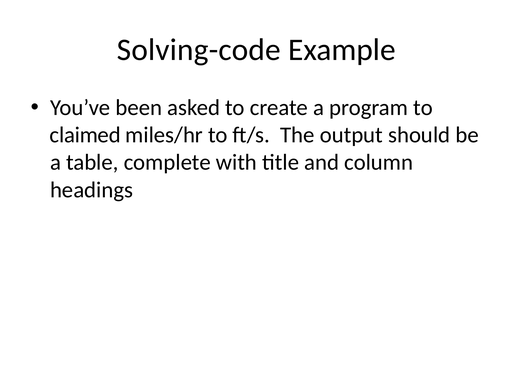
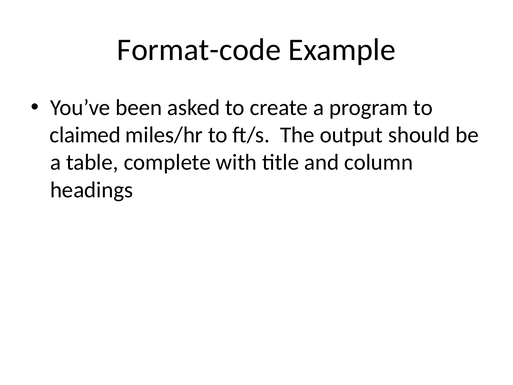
Solving-code: Solving-code -> Format-code (199, 50)
